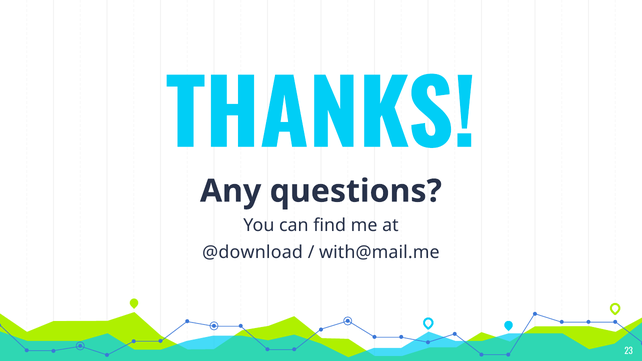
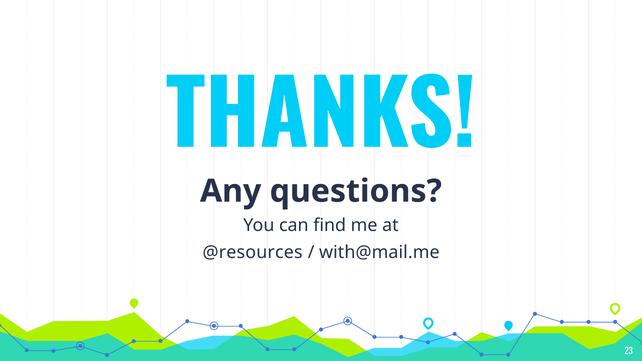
@download: @download -> @resources (253, 252)
